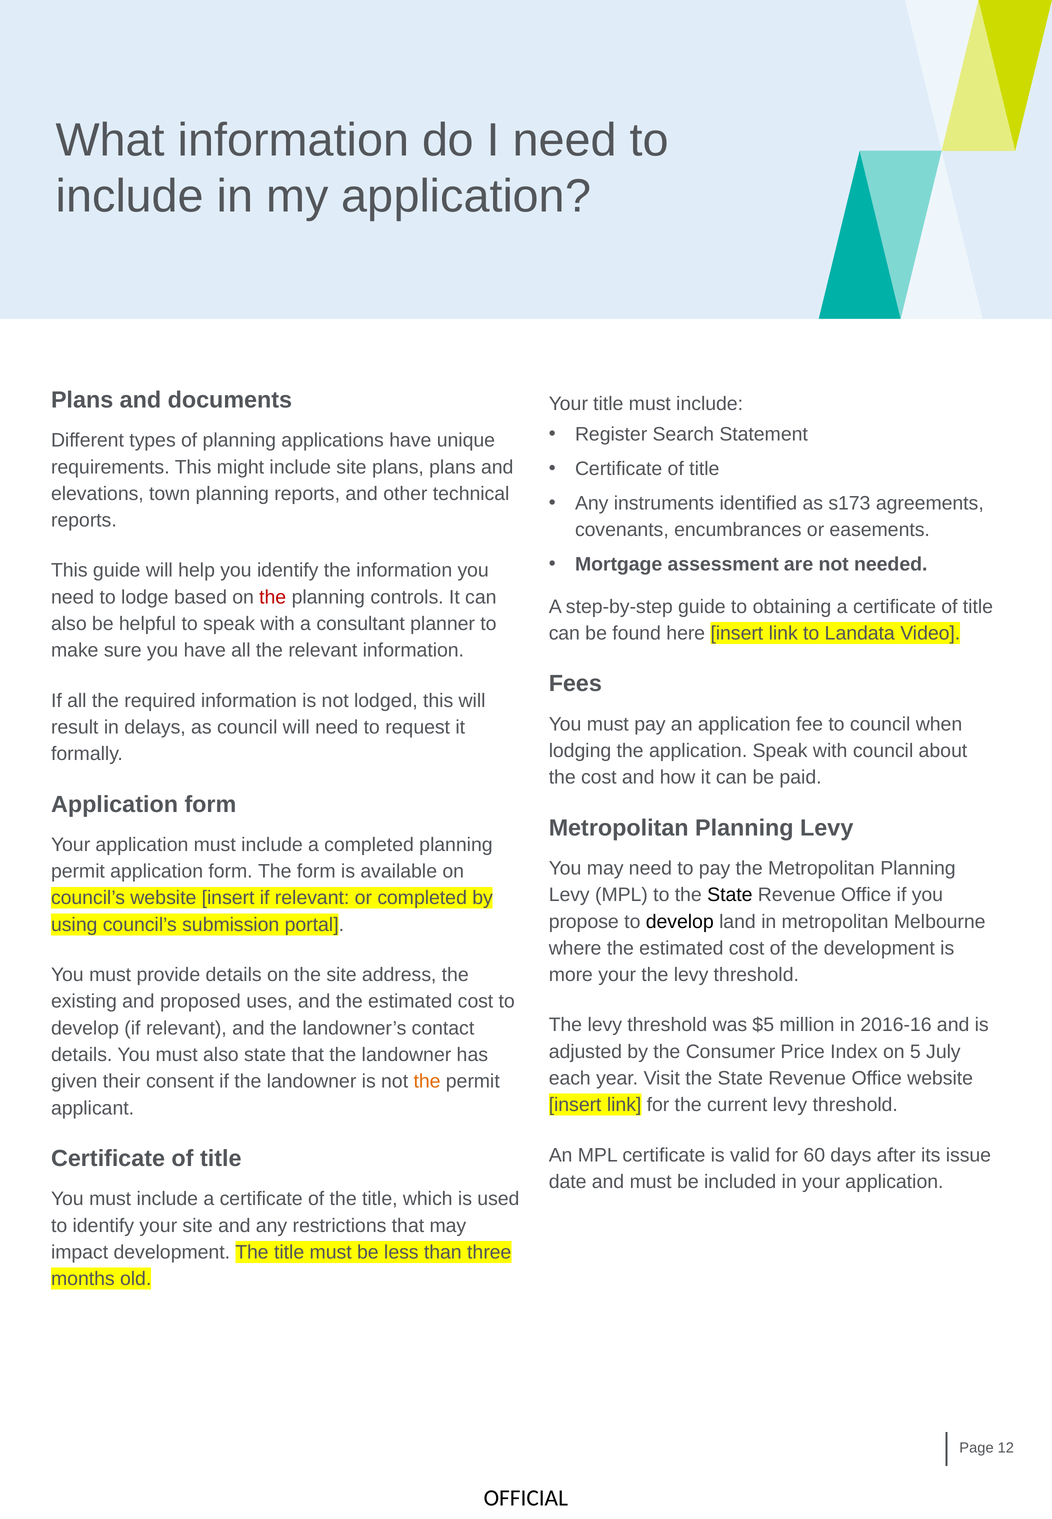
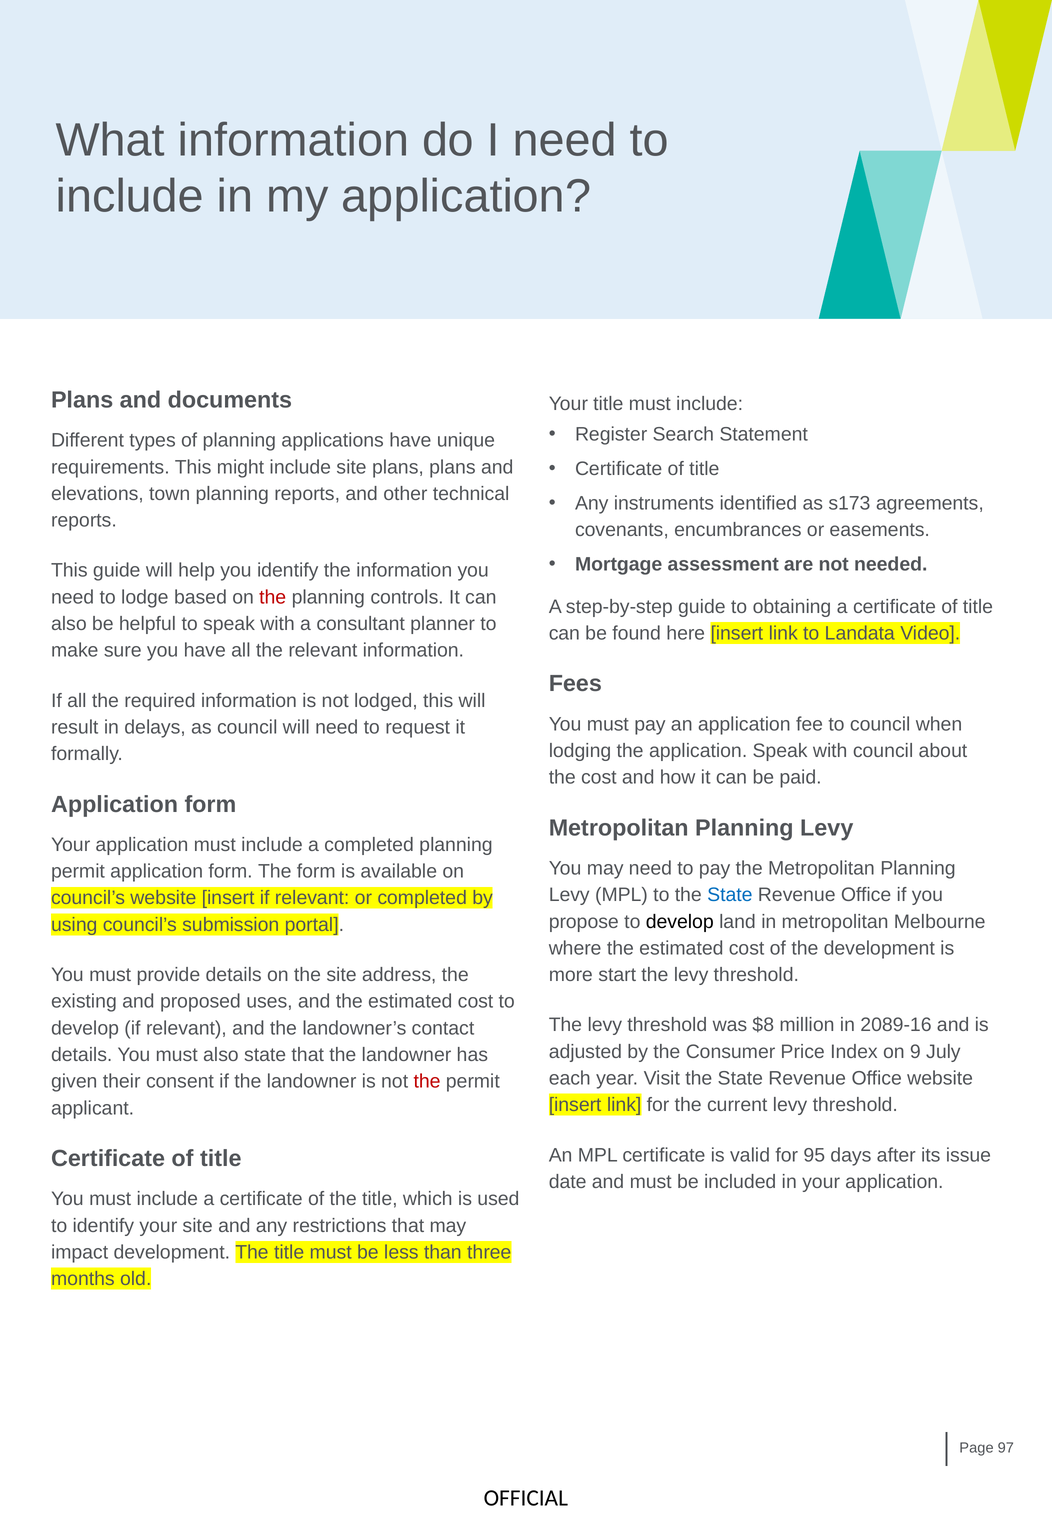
State colour: black -> blue (730, 895)
more your: your -> start (617, 975)
$5: $5 -> $8 (763, 1025)
2016-16: 2016-16 -> 2089-16 (896, 1025)
5: 5 -> 9 (915, 1052)
the colour: orange -> red (427, 1082)
60: 60 -> 95 (814, 1156)
12: 12 -> 97 (1006, 1449)
